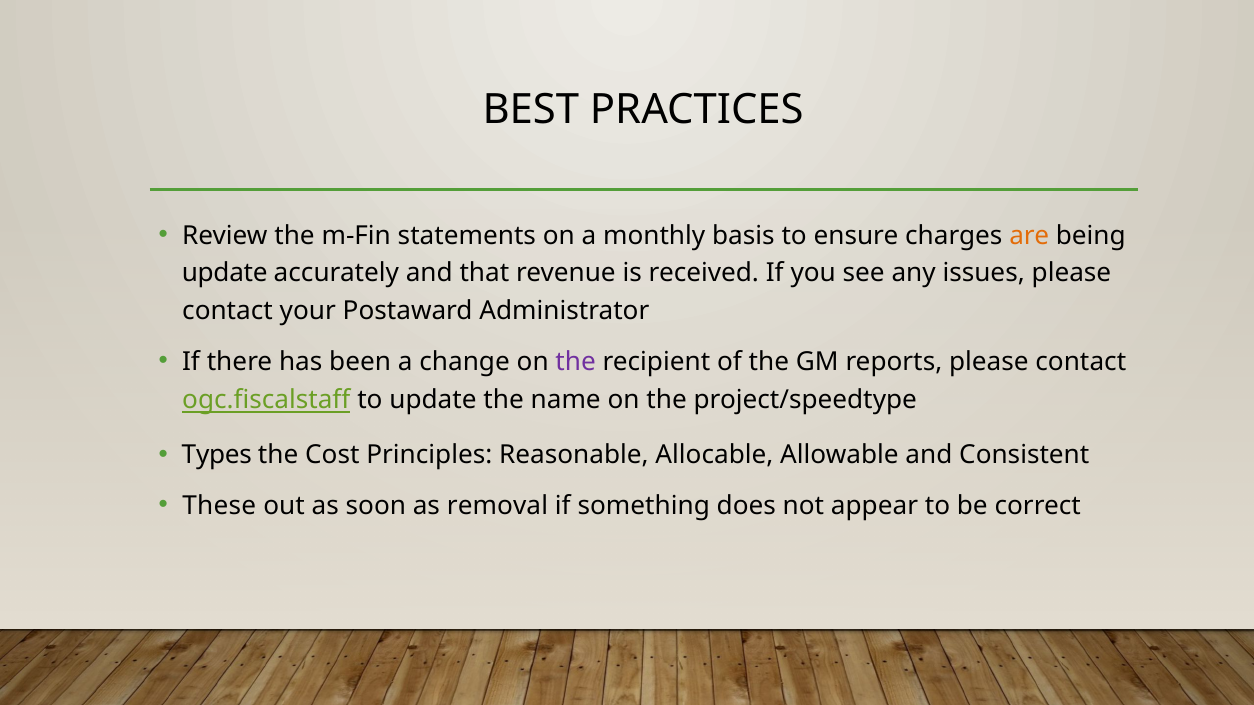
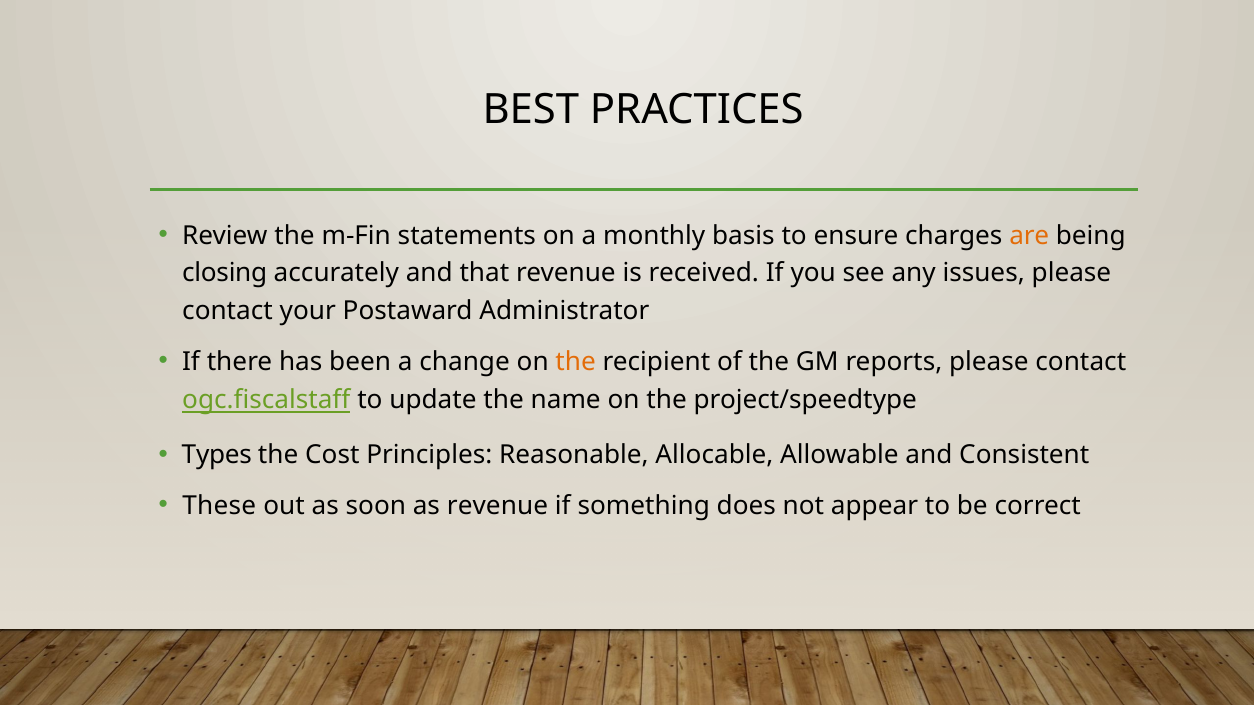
update: update -> closing (225, 273)
the colour: purple -> orange (576, 362)
as removal: removal -> revenue (497, 506)
